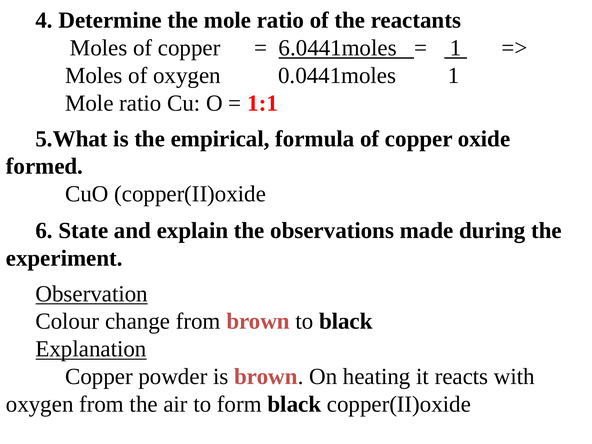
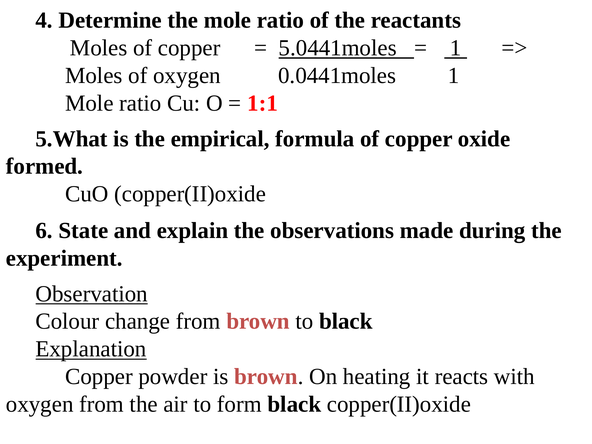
6.0441moles: 6.0441moles -> 5.0441moles (338, 48)
